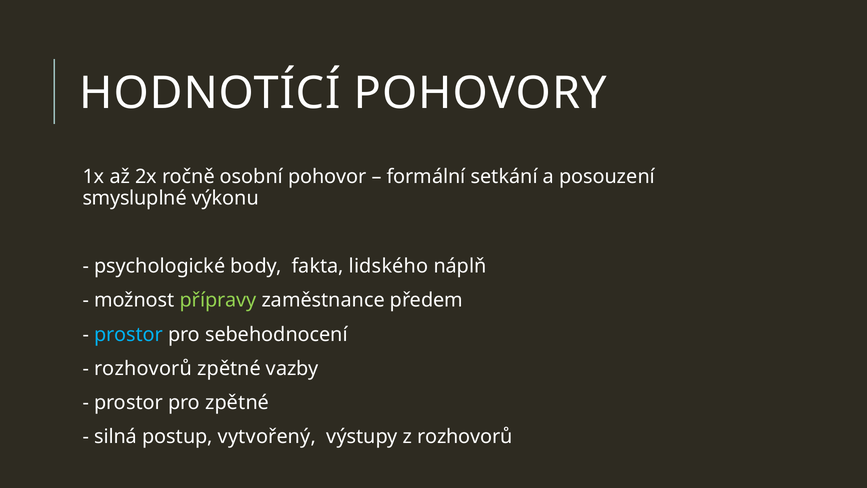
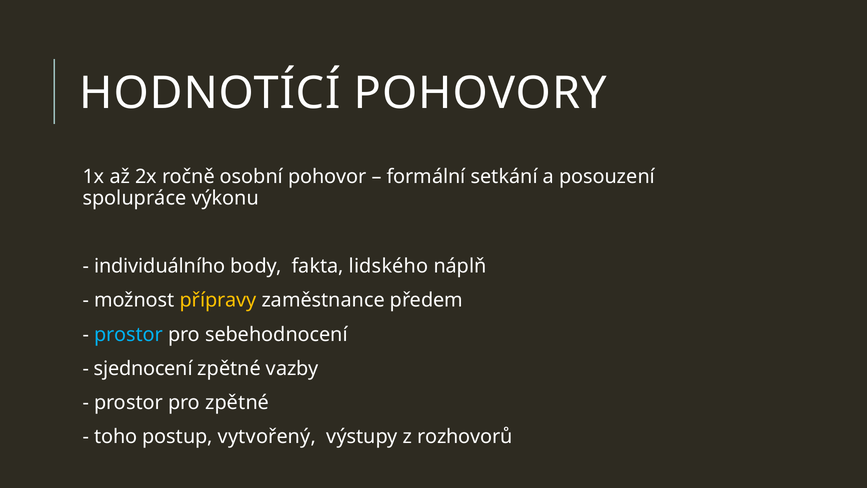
smysluplné: smysluplné -> spolupráce (135, 198)
psychologické: psychologické -> individuálního (160, 266)
přípravy colour: light green -> yellow (218, 300)
rozhovorů: rozhovorů -> sjednocení (143, 368)
silná: silná -> toho (116, 437)
